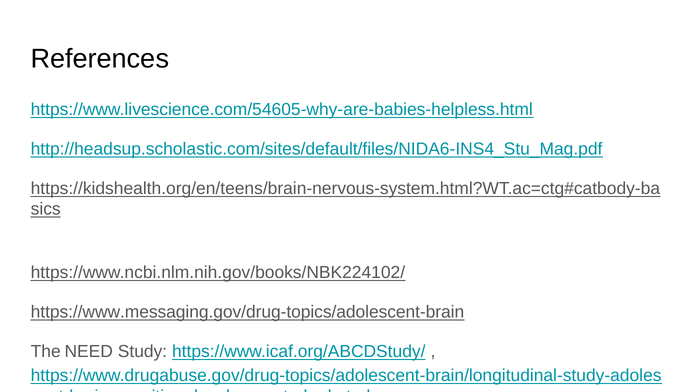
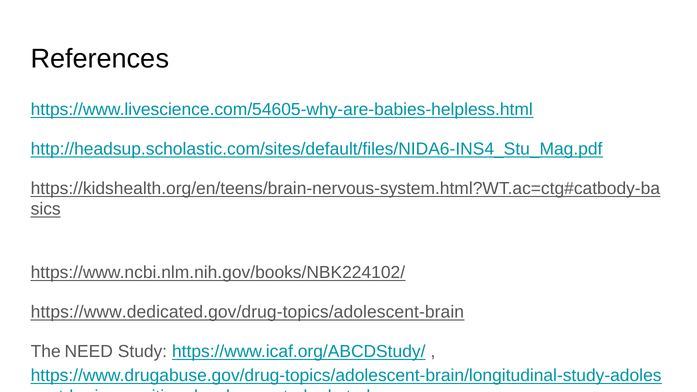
https://www.messaging.gov/drug-topics/adolescent-brain: https://www.messaging.gov/drug-topics/adolescent-brain -> https://www.dedicated.gov/drug-topics/adolescent-brain (247, 312)
